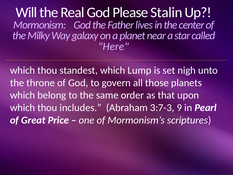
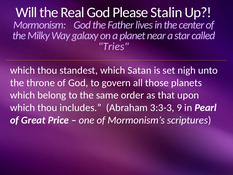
Here: Here -> Tries (114, 46)
Lump: Lump -> Satan (140, 70)
3:7-3: 3:7-3 -> 3:3-3 (162, 108)
